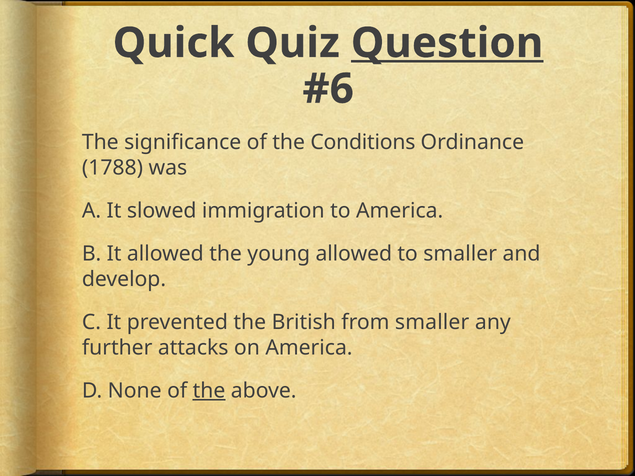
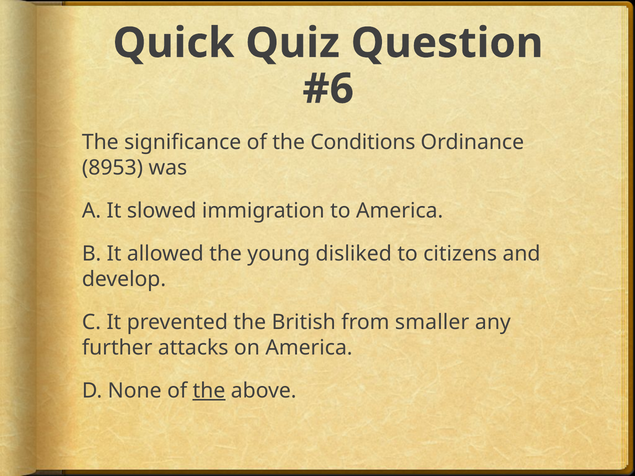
Question underline: present -> none (447, 43)
1788: 1788 -> 8953 (113, 168)
young allowed: allowed -> disliked (354, 254)
to smaller: smaller -> citizens (460, 254)
